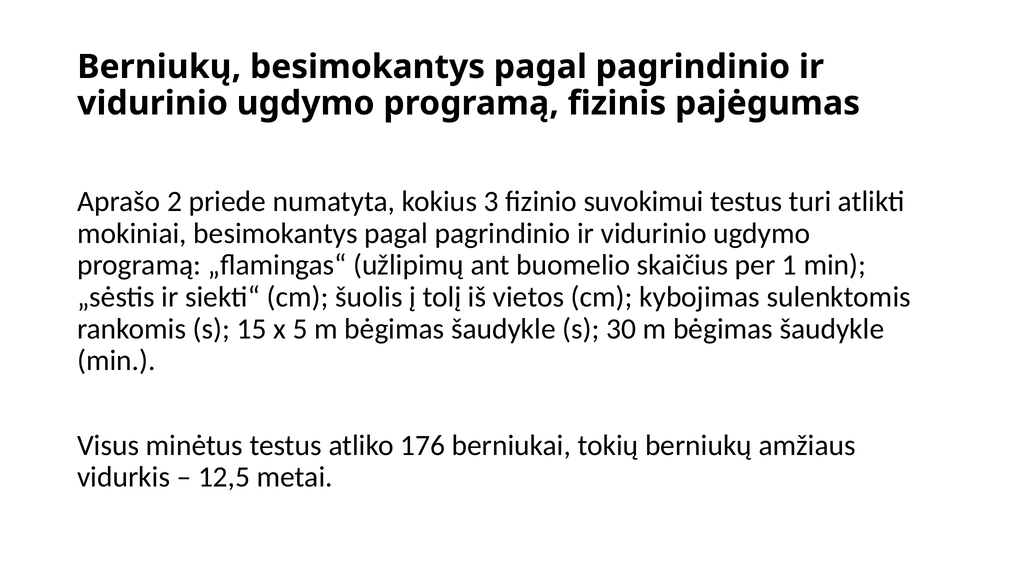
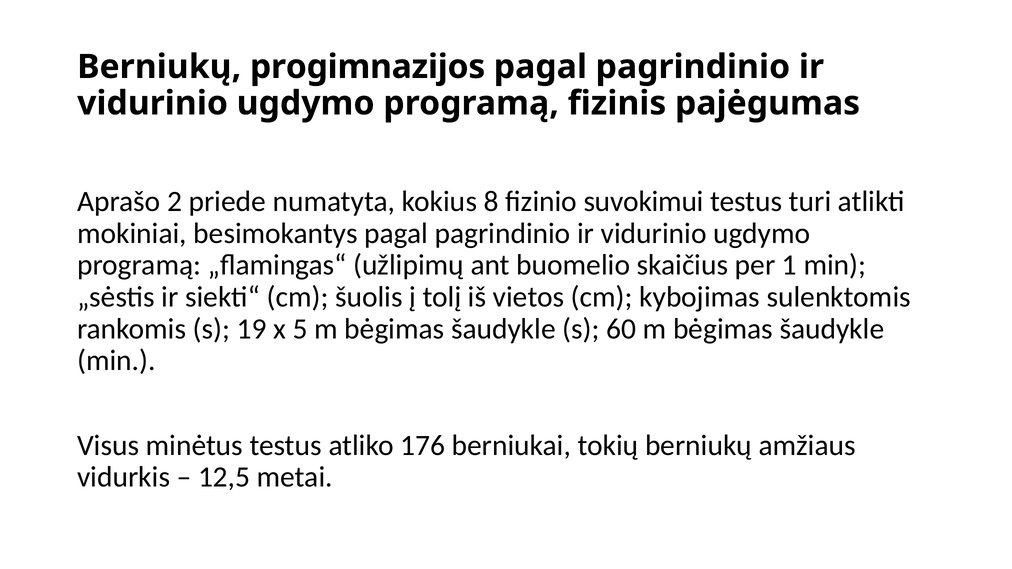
Berniukų besimokantys: besimokantys -> progimnazijos (368, 67)
3: 3 -> 8 (491, 202)
15: 15 -> 19 (252, 329)
30: 30 -> 60 (621, 329)
